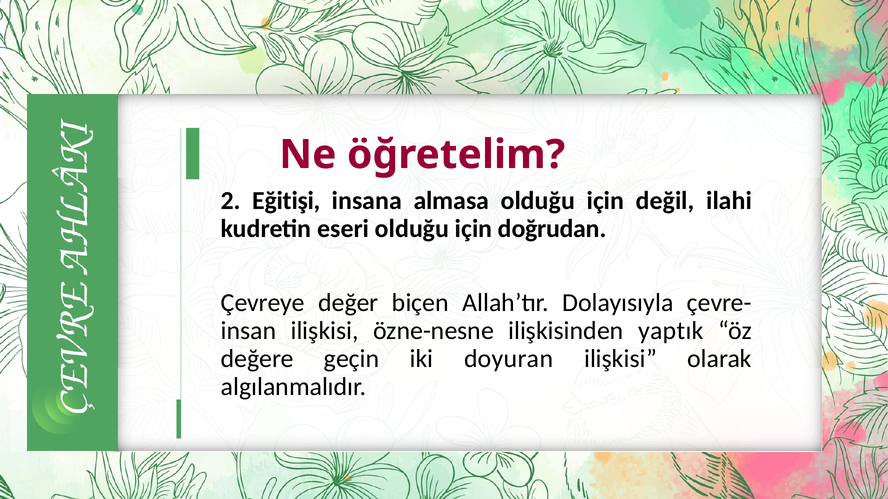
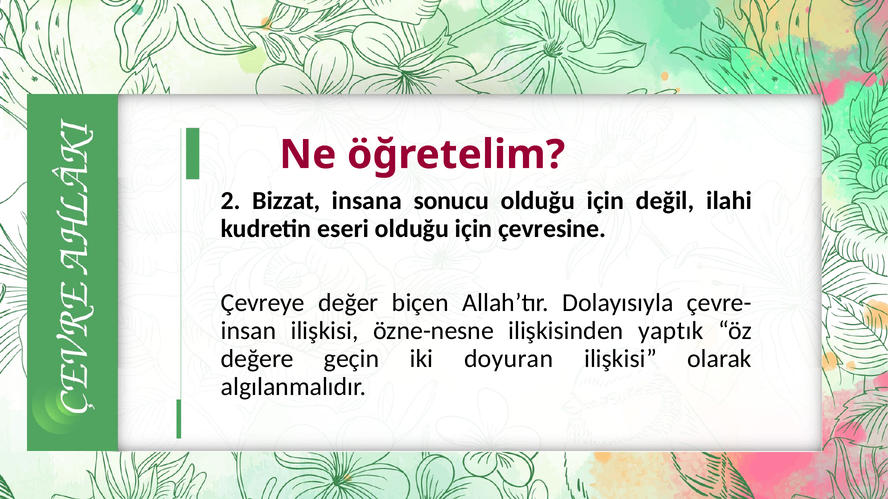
Eğitişi: Eğitişi -> Bizzat (286, 201)
almasa: almasa -> sonucu (451, 201)
doğrudan: doğrudan -> çevresine (552, 229)
